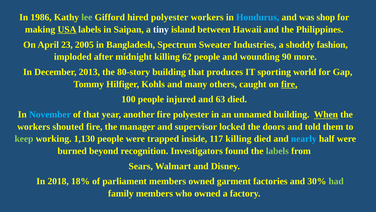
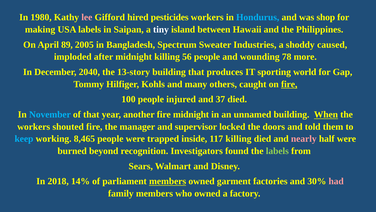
1986: 1986 -> 1980 (41, 17)
lee colour: light green -> pink (87, 17)
hired polyester: polyester -> pesticides (170, 17)
USA underline: present -> none (67, 29)
23: 23 -> 89 (67, 45)
fashion: fashion -> caused (332, 45)
62: 62 -> 56 (187, 57)
90: 90 -> 78 (287, 57)
2013: 2013 -> 2040 (89, 72)
80-story: 80-story -> 13-story (134, 72)
63: 63 -> 37 (220, 99)
fire polyester: polyester -> midnight (191, 114)
keep colour: light green -> light blue (24, 138)
1,130: 1,130 -> 8,465 (84, 138)
nearly colour: light blue -> pink (304, 138)
18%: 18% -> 14% (80, 181)
members underline: none -> present (168, 181)
had colour: light green -> pink (336, 181)
